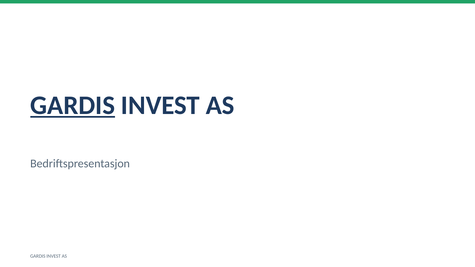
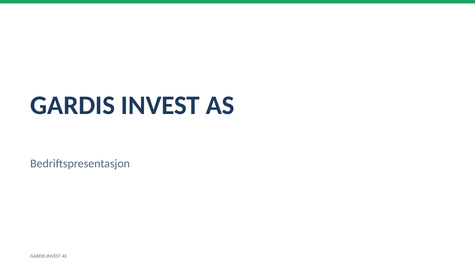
GARDIS underline: present -> none (73, 105)
